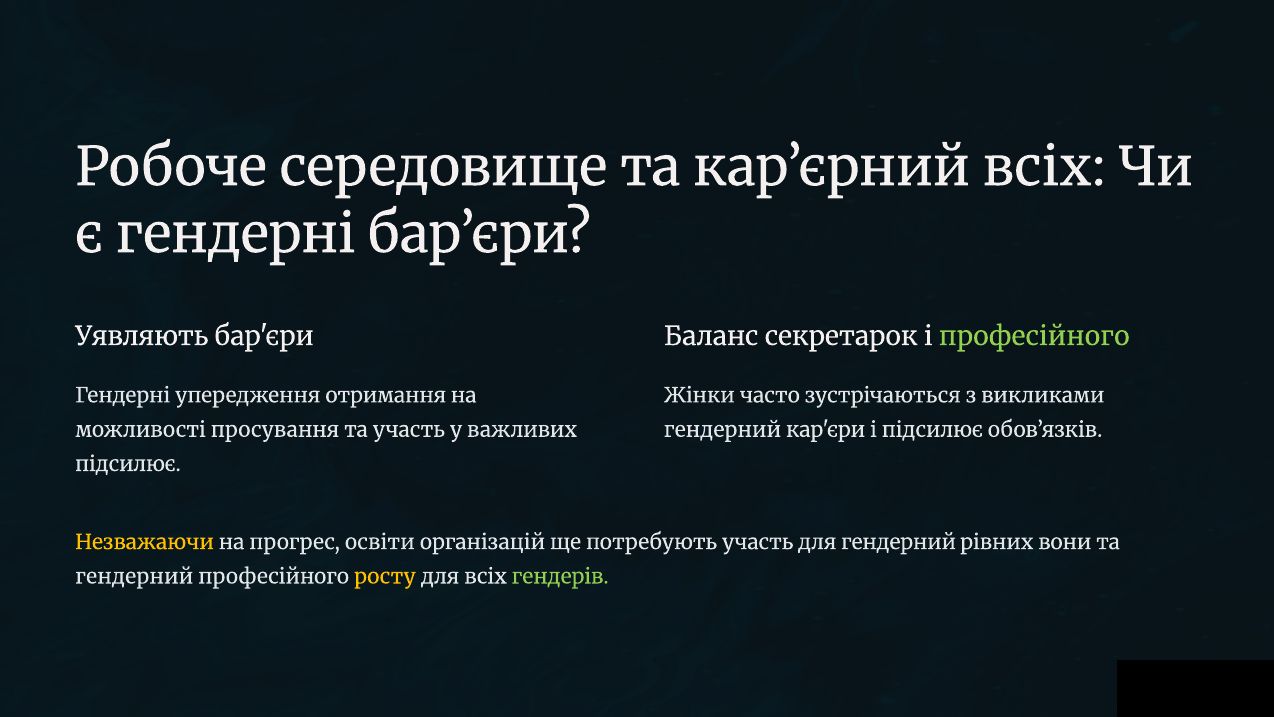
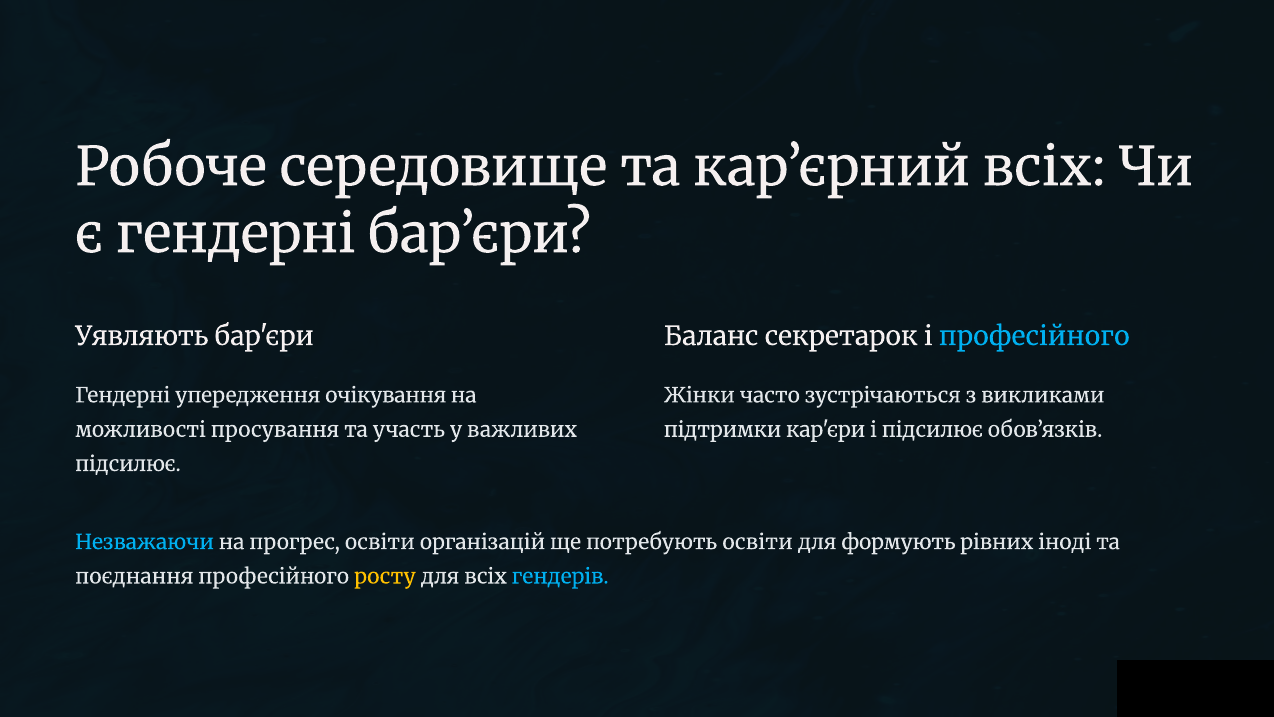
професійного colour: light green -> light blue (1034, 336)
отримання: отримання -> очікування (386, 395)
гендерний: гендерний -> підтримки (723, 430)
Незважаючи colour: yellow -> light blue (145, 542)
потребують участь: участь -> освіти (758, 542)
для гендерний: гендерний -> формують (899, 542)
вони: вони -> іноді (1065, 542)
гендерний: гендерний -> поєднання (134, 576)
гендерів colour: light green -> light blue (560, 576)
